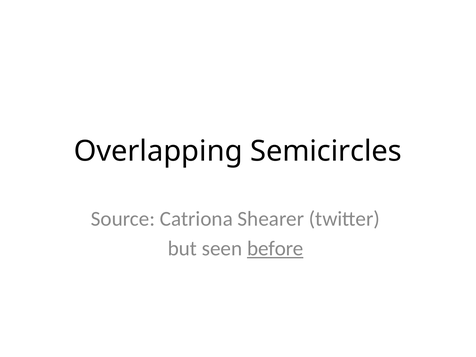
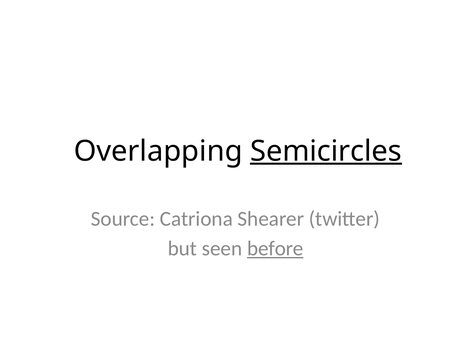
Semicircles underline: none -> present (326, 151)
